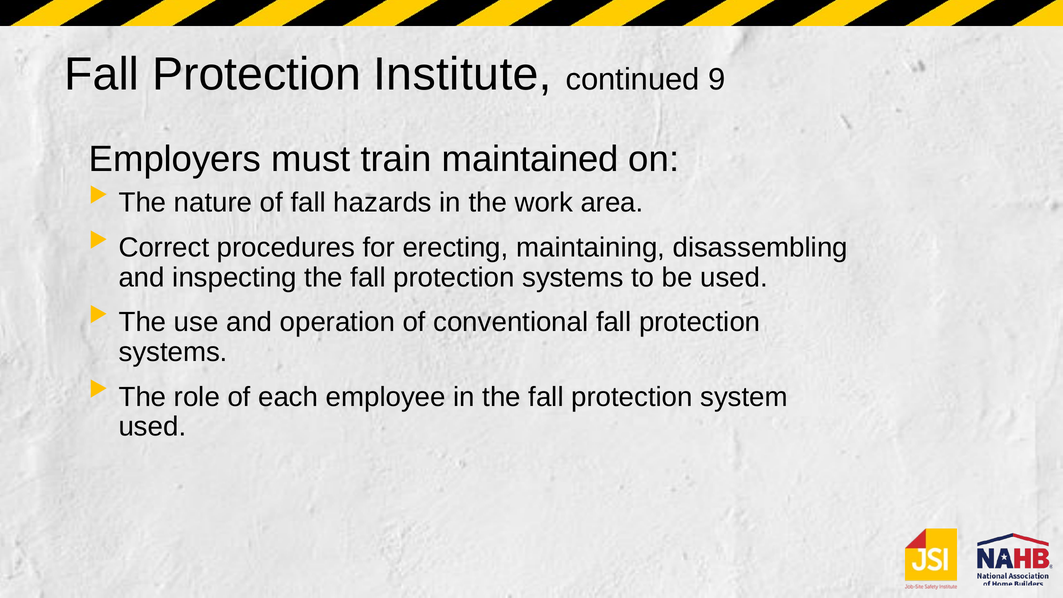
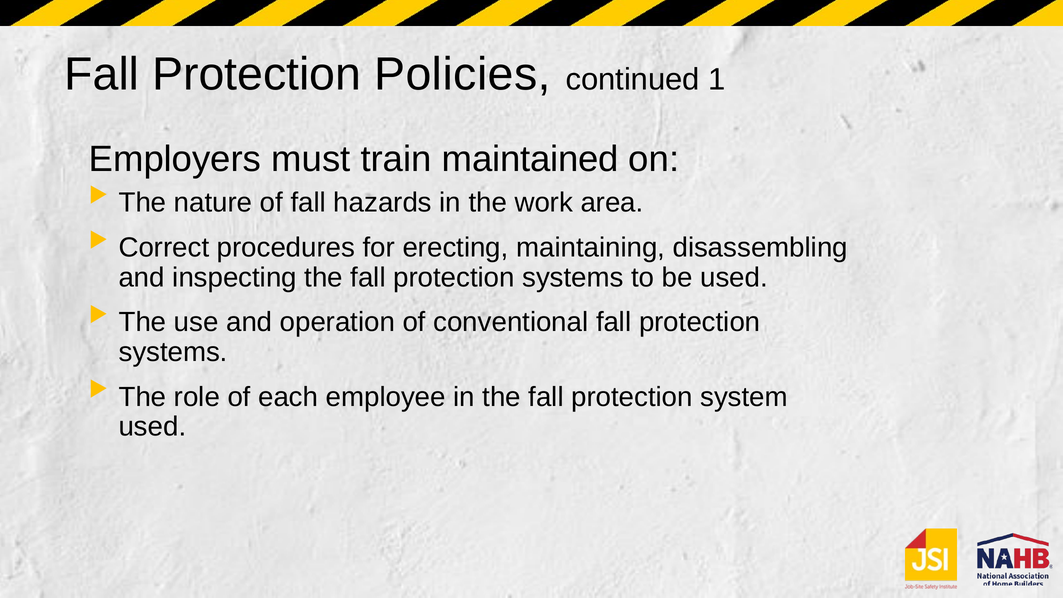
Institute: Institute -> Policies (462, 75)
9: 9 -> 1 (717, 80)
